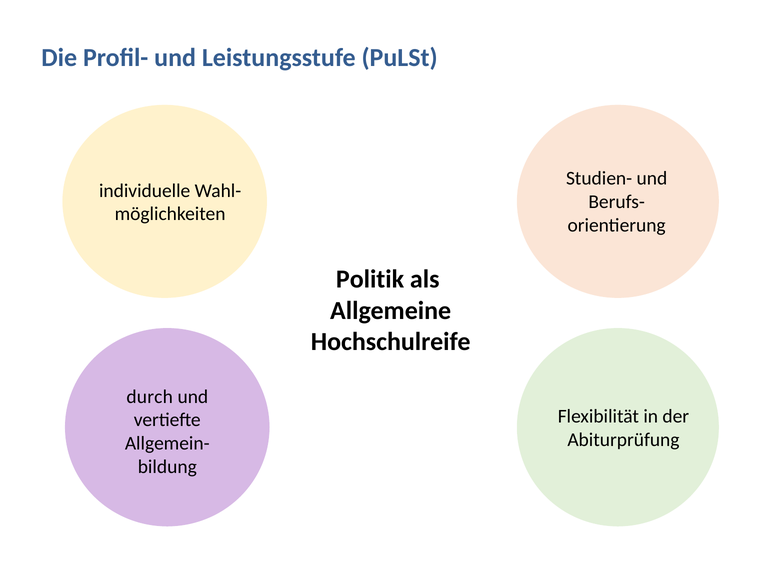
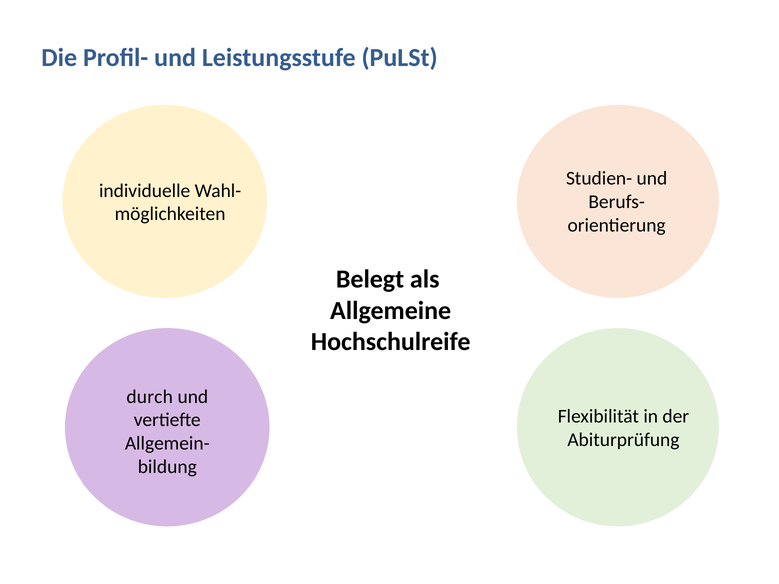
Politik: Politik -> Belegt (370, 279)
